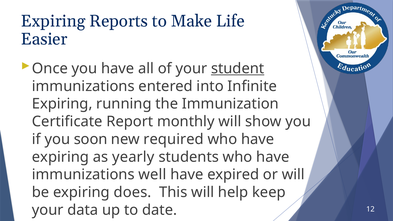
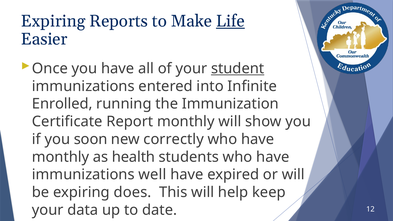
Life underline: none -> present (230, 21)
Expiring: Expiring -> Enrolled (62, 104)
required: required -> correctly (174, 139)
expiring: expiring -> monthly (60, 157)
yearly: yearly -> health (133, 157)
